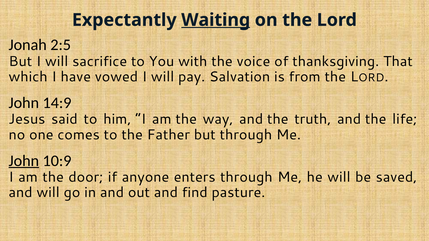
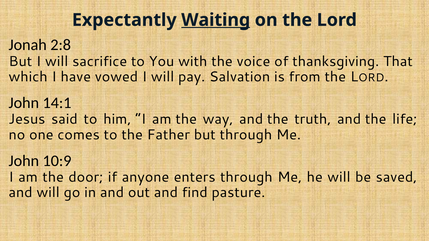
2:5: 2:5 -> 2:8 (61, 45)
14:9: 14:9 -> 14:1 (57, 103)
John underline: present -> none (24, 161)
